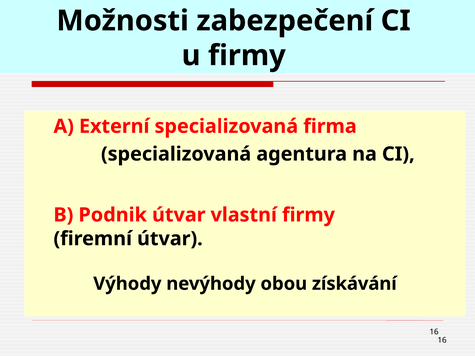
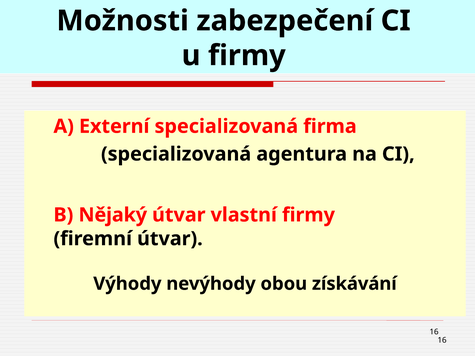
Podnik: Podnik -> Nějaký (113, 215)
